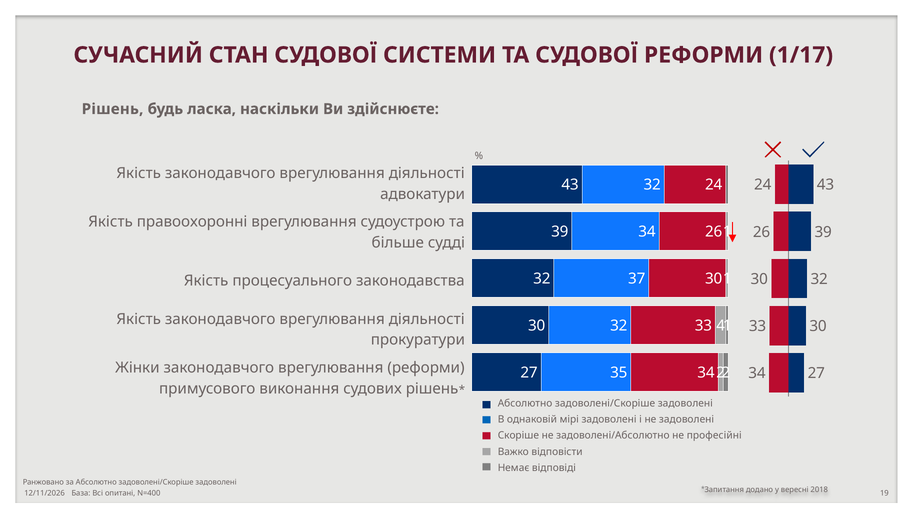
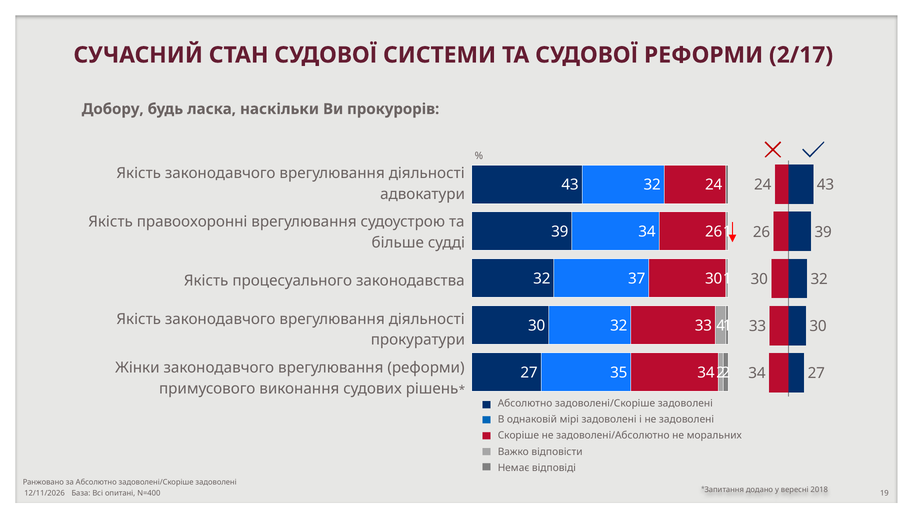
1/17: 1/17 -> 2/17 (801, 55)
Рішень: Рішень -> Добору (113, 109)
здійснюєте: здійснюєте -> прокурорів (393, 109)
професійні: професійні -> моральних (714, 435)
